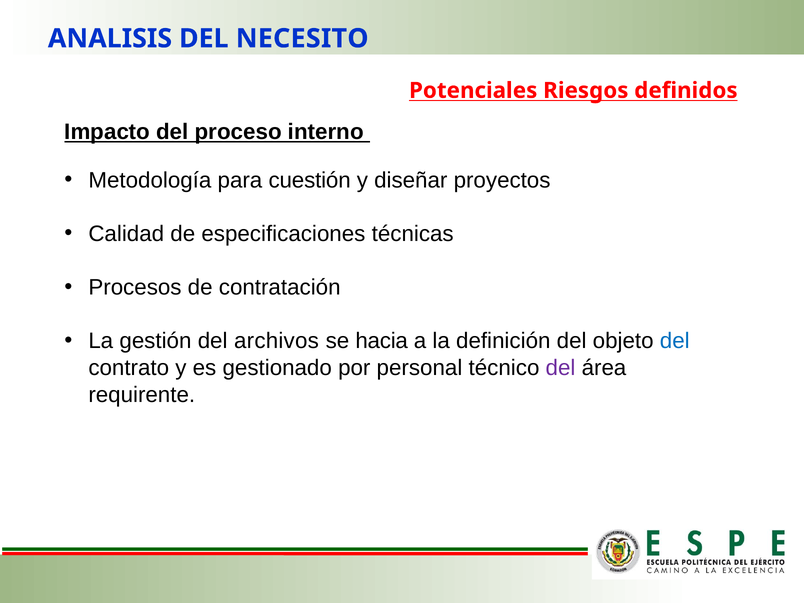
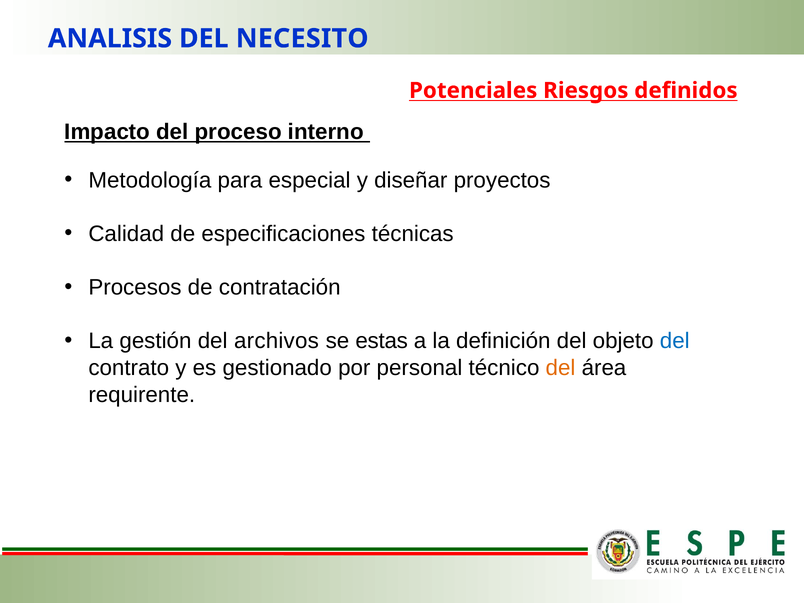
cuestión: cuestión -> especial (310, 180)
hacia: hacia -> estas (382, 341)
del colour: purple -> orange (561, 368)
